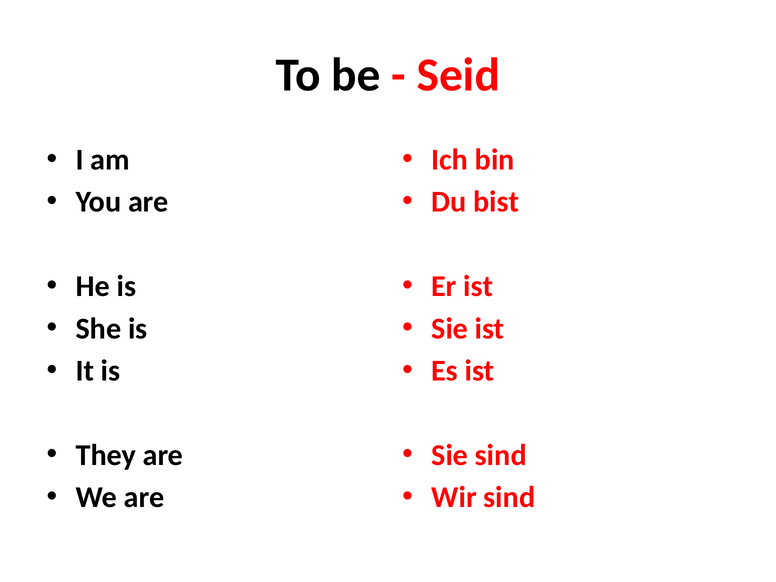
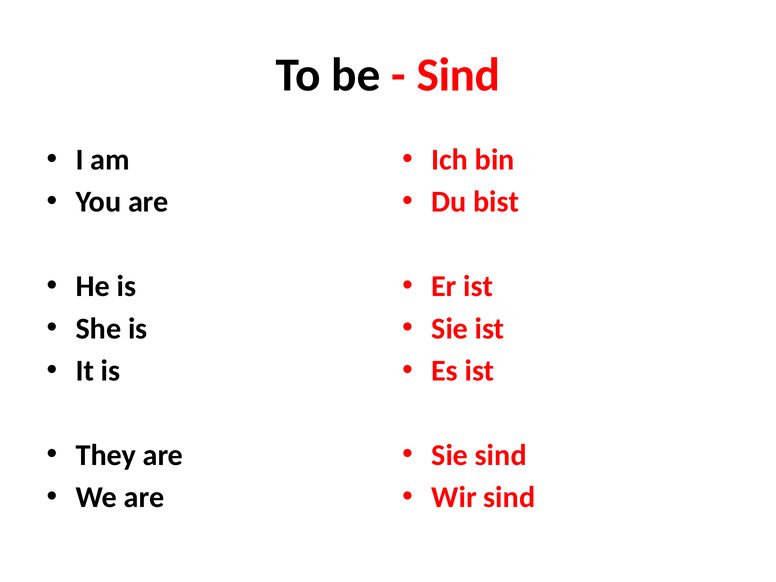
Seid: Seid -> Sind (458, 75)
